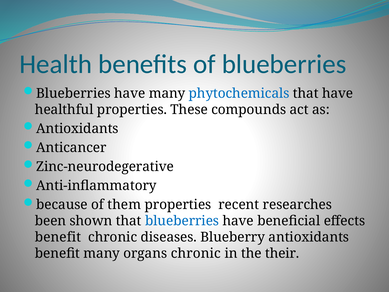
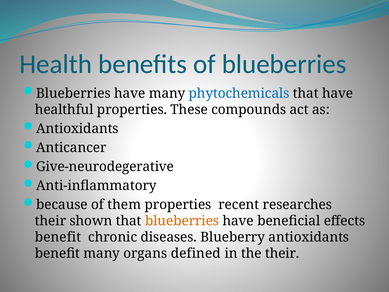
Zinc-neurodegerative: Zinc-neurodegerative -> Give-neurodegerative (105, 167)
been: been -> their (51, 221)
blueberries colour: blue -> orange (182, 221)
organs chronic: chronic -> defined (196, 253)
